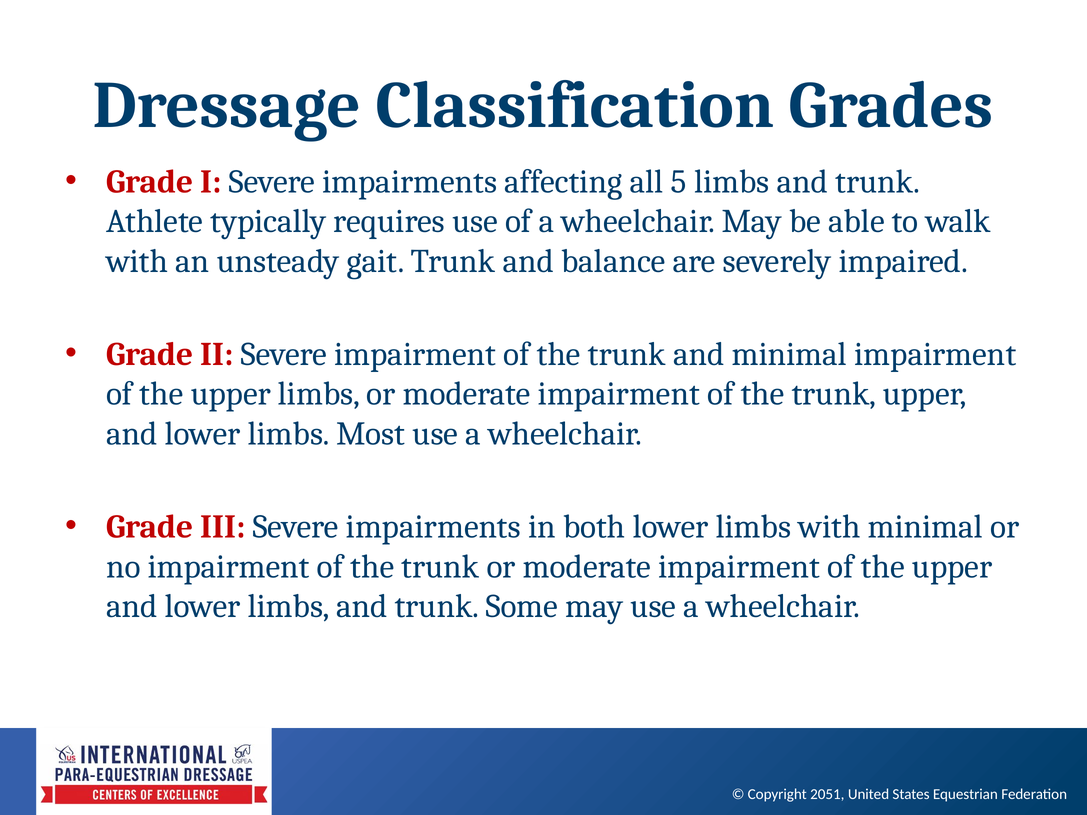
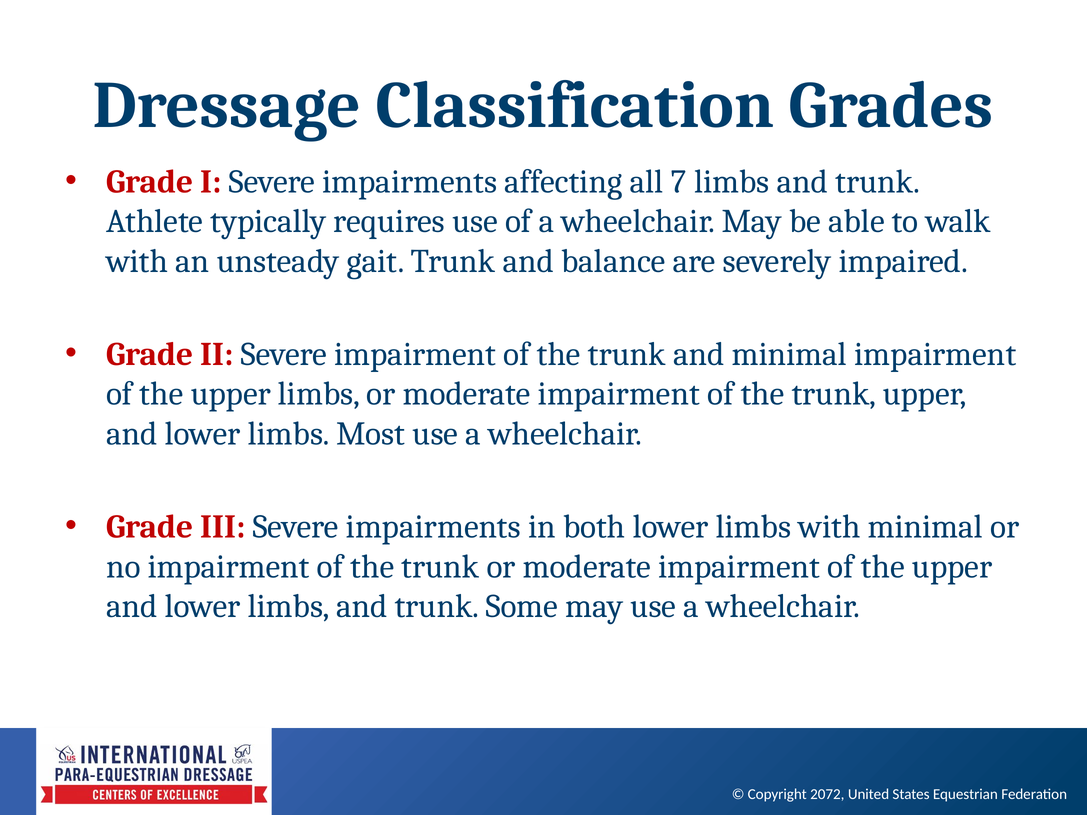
5: 5 -> 7 (678, 182)
2051: 2051 -> 2072 (827, 794)
